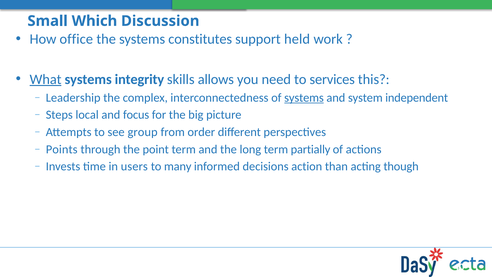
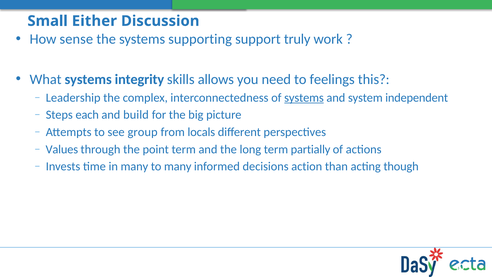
Which: Which -> Either (94, 21)
office: office -> sense (76, 39)
constitutes: constitutes -> supporting (200, 39)
held: held -> truly (297, 39)
What underline: present -> none (46, 79)
services: services -> feelings (332, 79)
local: local -> each (87, 115)
focus: focus -> build (136, 115)
order: order -> locals (201, 132)
Points: Points -> Values (62, 149)
in users: users -> many (134, 166)
